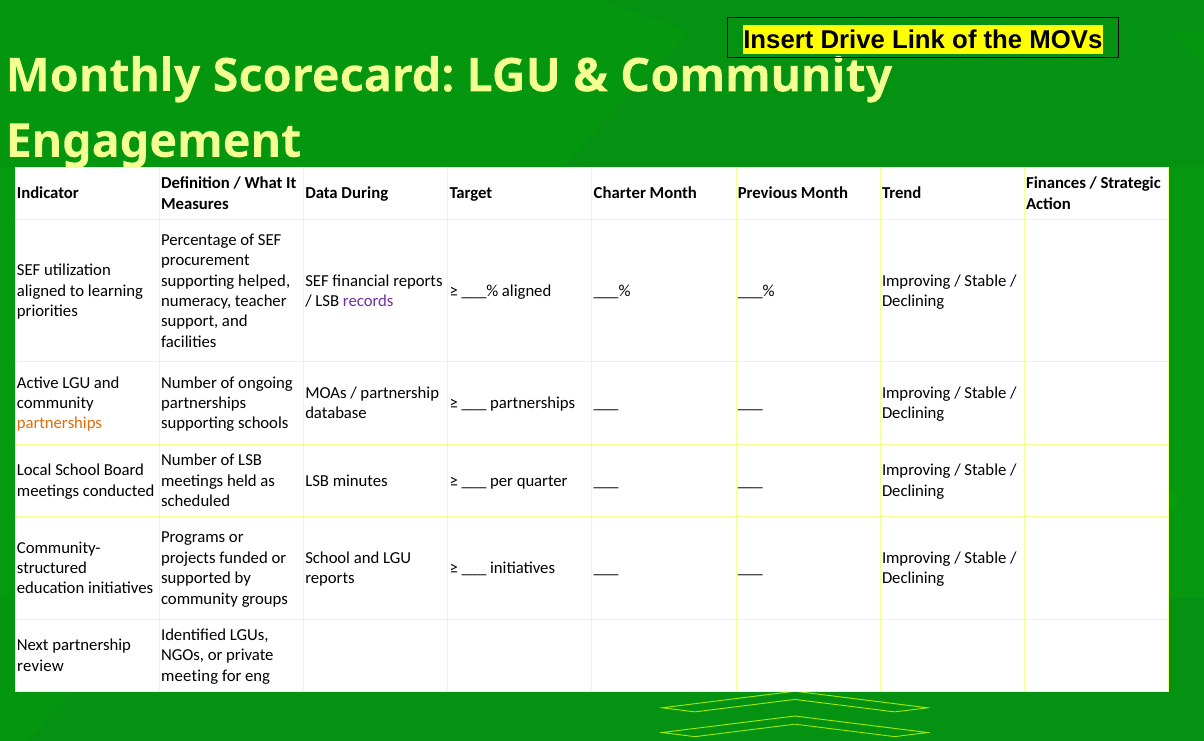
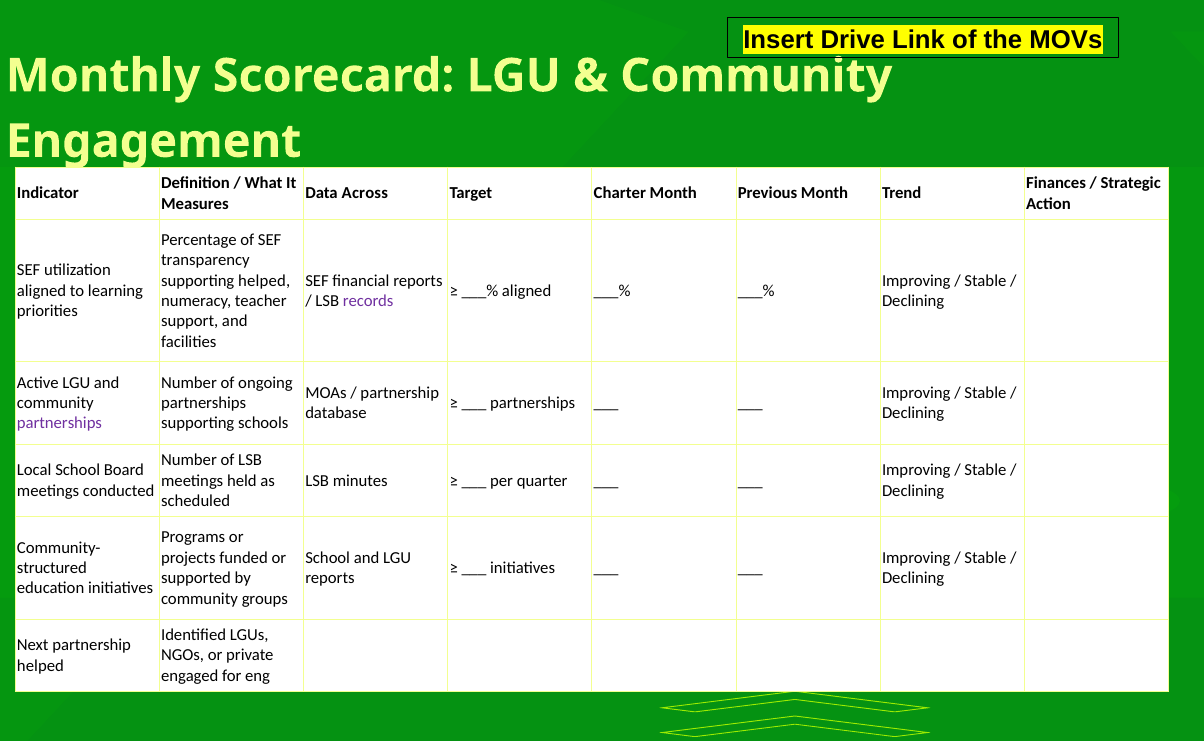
During: During -> Across (365, 193)
procurement: procurement -> transparency (205, 260)
partnerships colour: orange -> purple (60, 423)
review: review -> helped (40, 666)
meeting: meeting -> engaged (190, 676)
